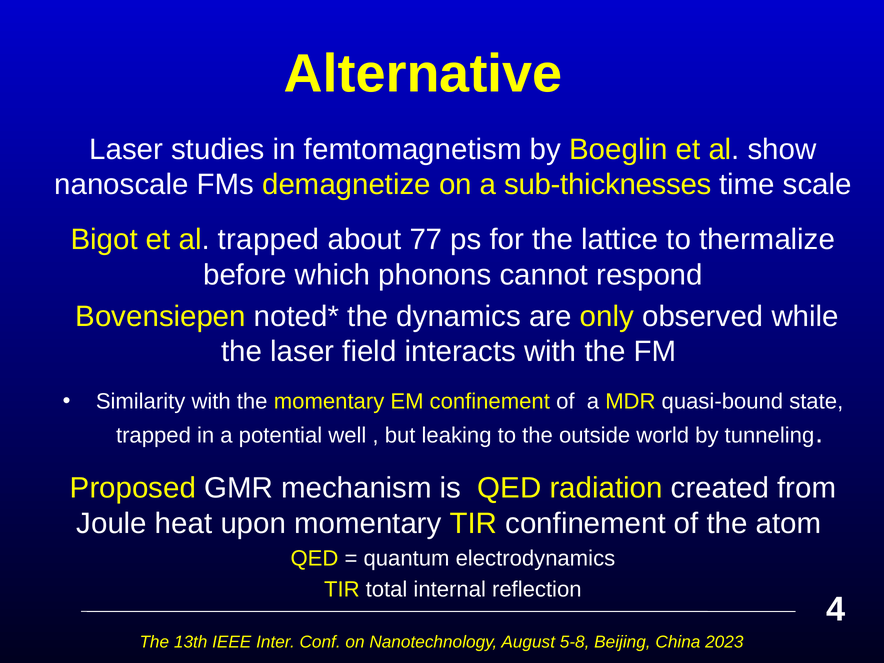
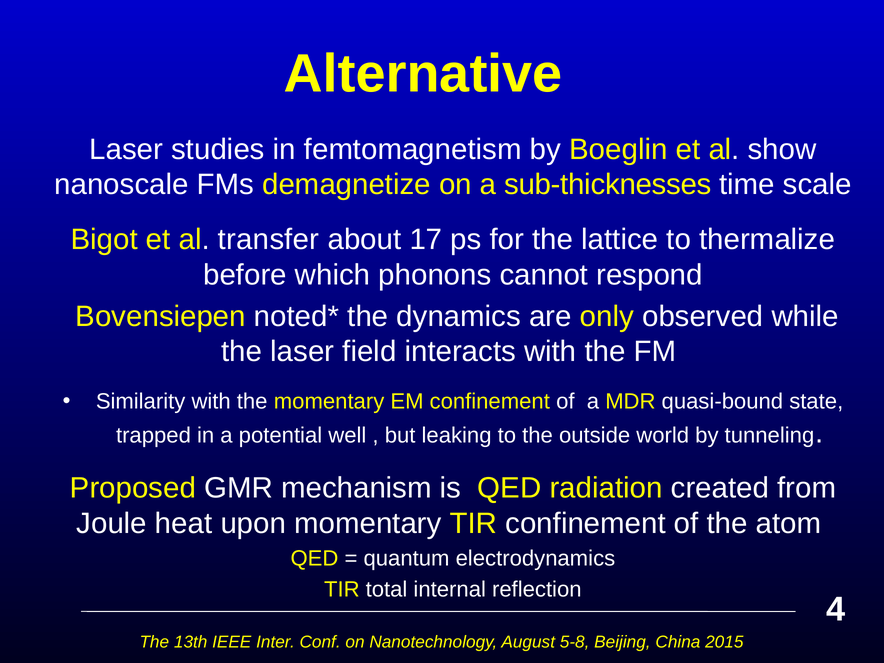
al trapped: trapped -> transfer (269, 240)
77: 77 -> 17 (426, 240)
2023: 2023 -> 2015 (724, 642)
